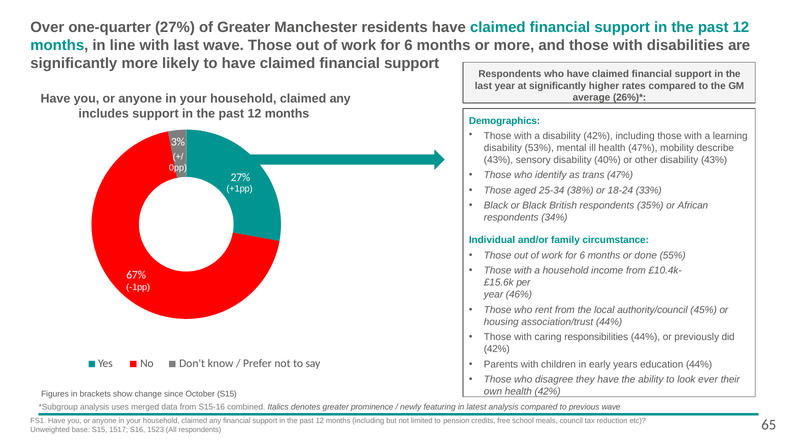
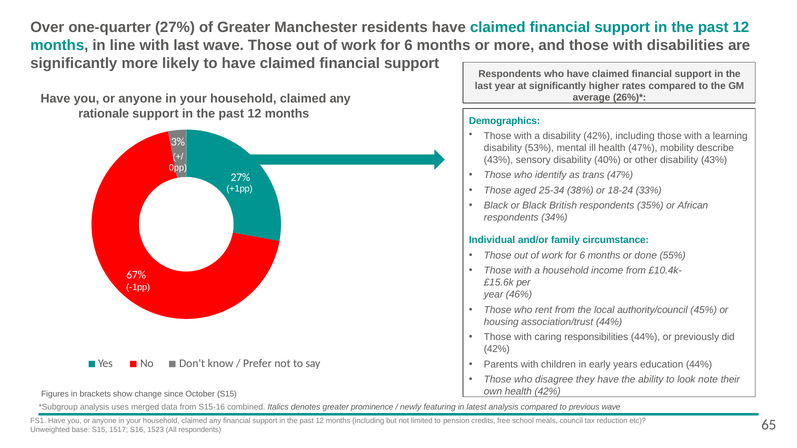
includes: includes -> rationale (104, 114)
ever: ever -> note (708, 380)
